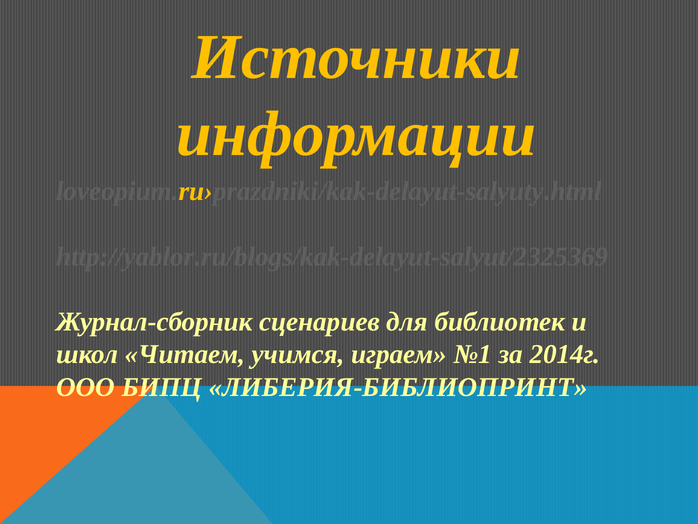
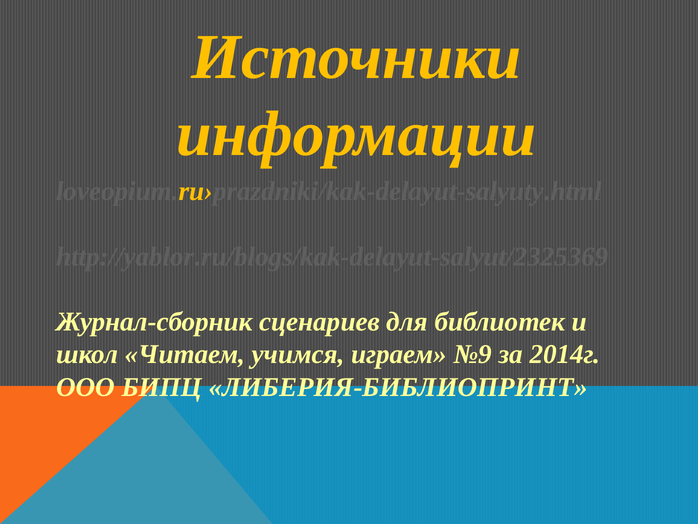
№1: №1 -> №9 (473, 354)
